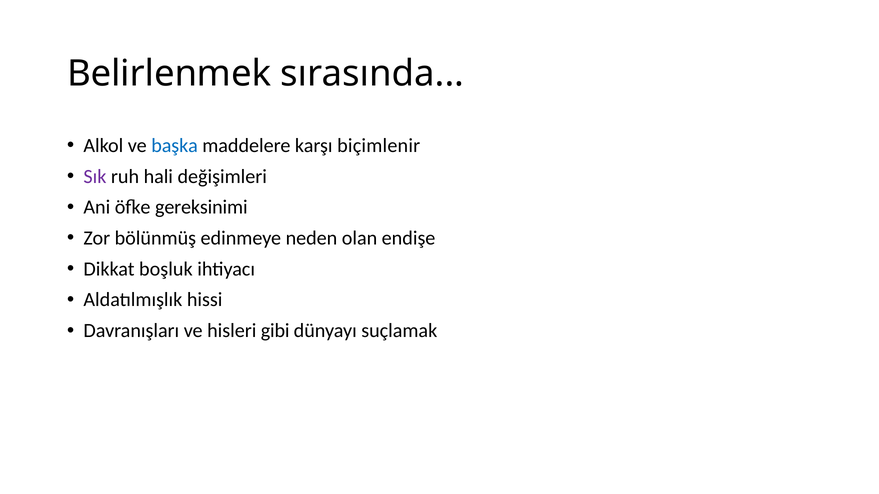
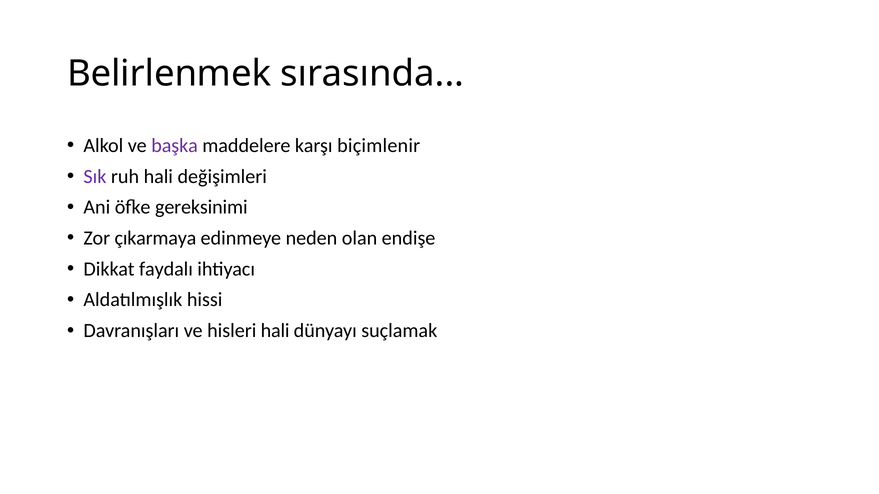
başka colour: blue -> purple (175, 146)
bölünmüş: bölünmüş -> çıkarmaya (155, 238)
boşluk: boşluk -> faydalı (166, 269)
hisleri gibi: gibi -> hali (275, 331)
